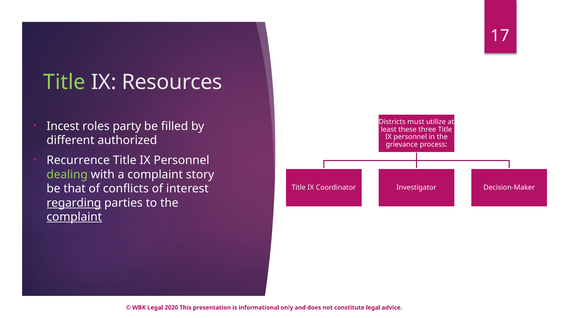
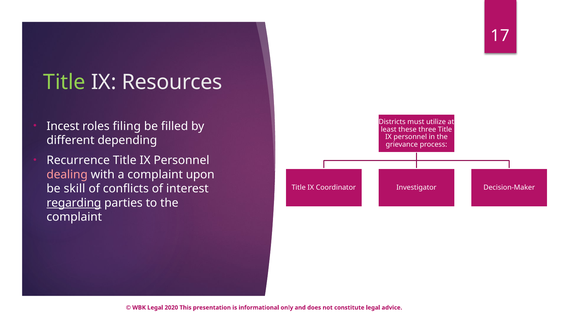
party: party -> filing (127, 126)
authorized: authorized -> depending (127, 140)
dealing colour: light green -> pink (67, 175)
story: story -> upon (200, 175)
that: that -> skill (74, 189)
complaint underline: present -> none (74, 217)
